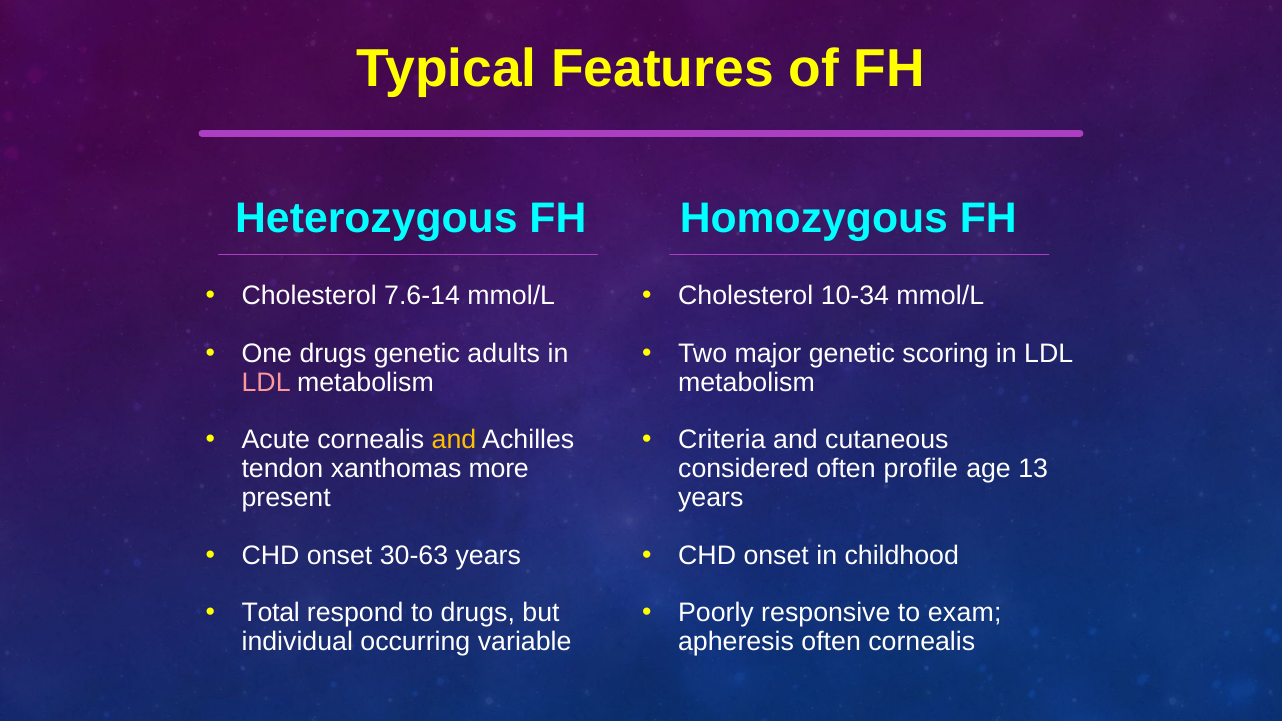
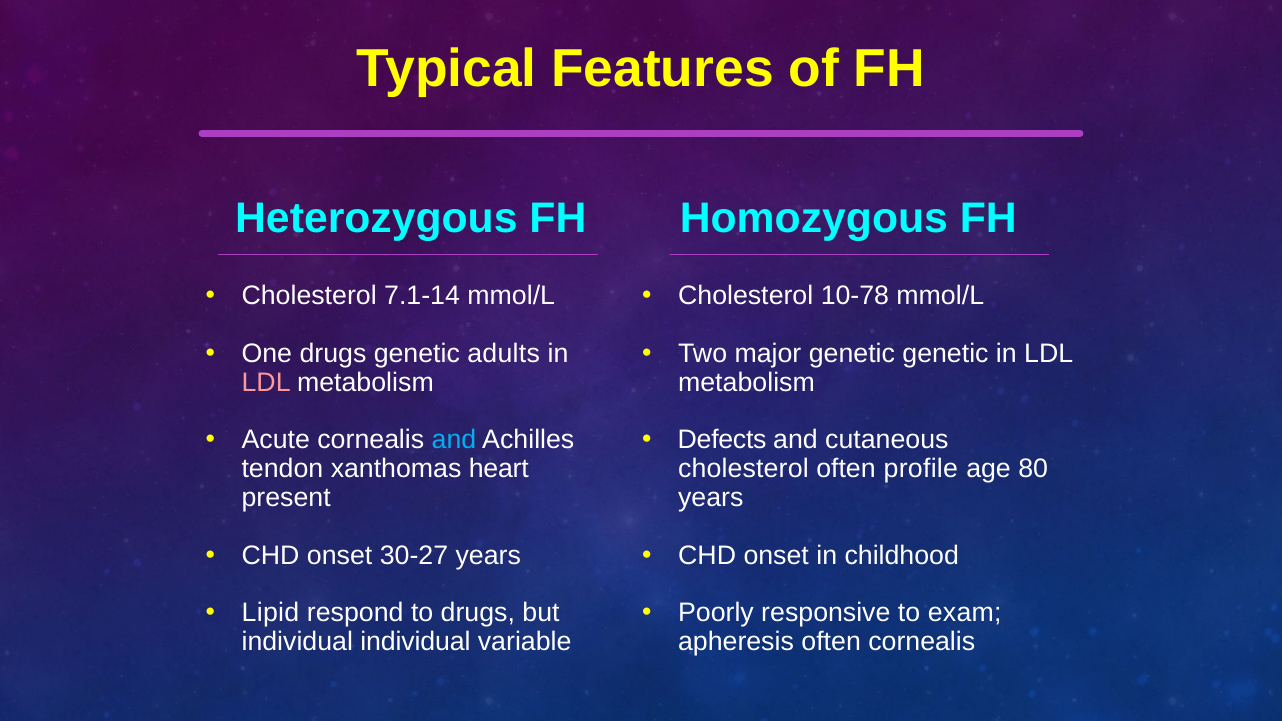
7.6-14: 7.6-14 -> 7.1-14 (422, 296)
10-34: 10-34 -> 10-78 (855, 296)
genetic scoring: scoring -> genetic (945, 353)
and colour: yellow -> light blue (454, 440)
Criteria: Criteria -> Defects (722, 440)
more: more -> heart (499, 469)
considered: considered -> cholesterol (743, 469)
13: 13 -> 80 (1033, 469)
30-63: 30-63 -> 30-27 (414, 555)
Total: Total -> Lipid (270, 613)
individual occurring: occurring -> individual (415, 642)
